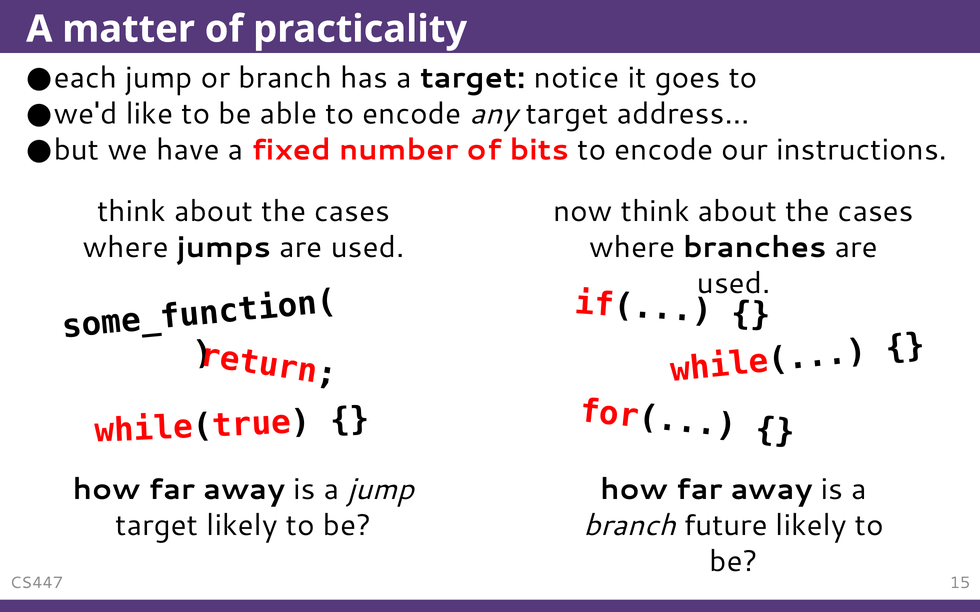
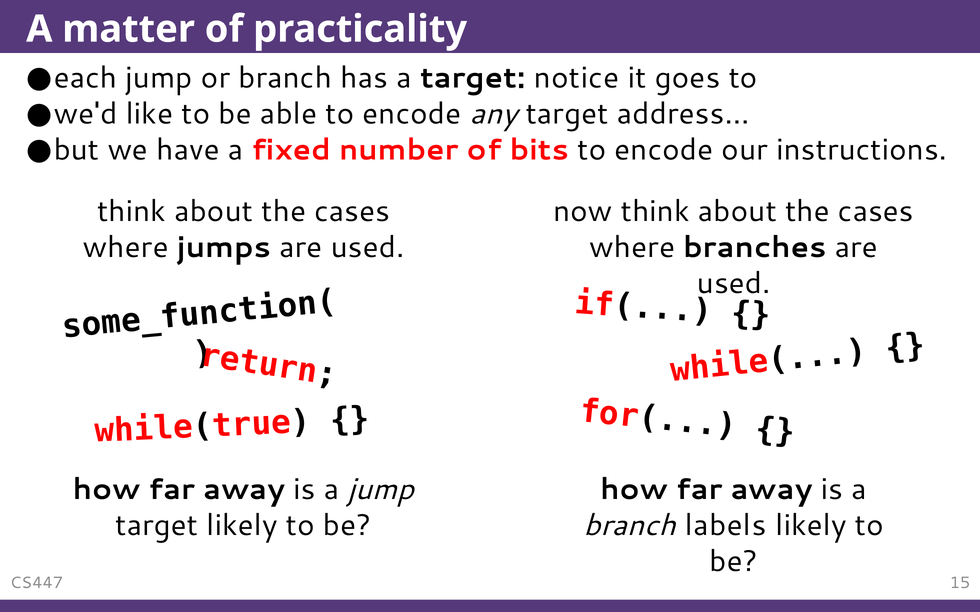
future: future -> labels (725, 526)
